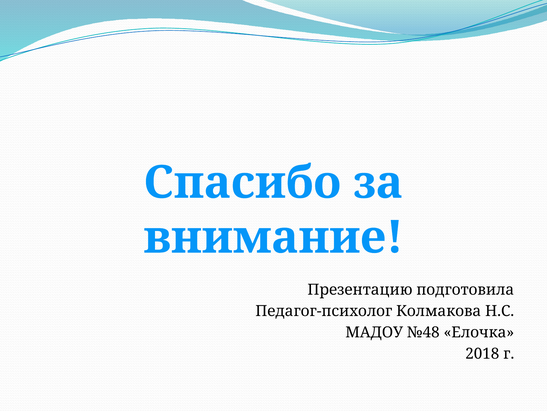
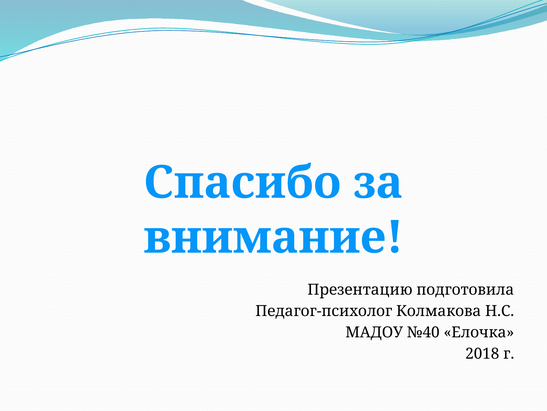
№48: №48 -> №40 (423, 332)
